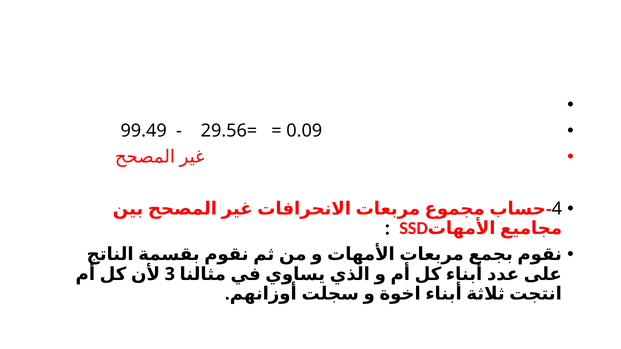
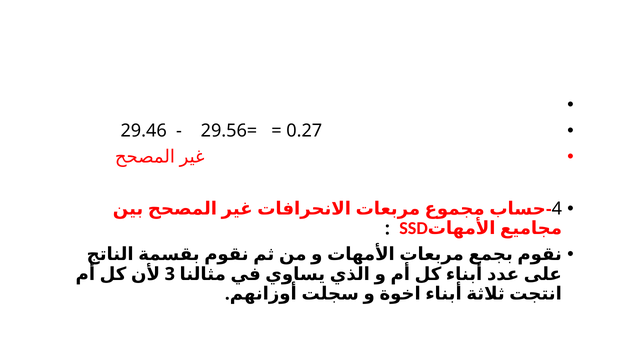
99.49: 99.49 -> 29.46 (144, 131)
0.09: 0.09 -> 0.27 (304, 131)
